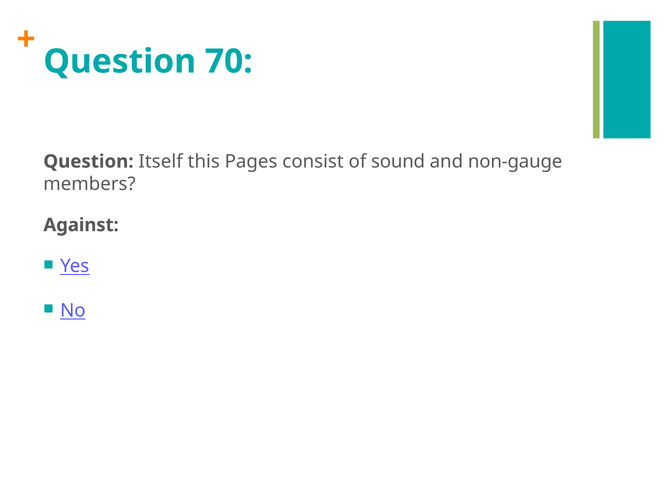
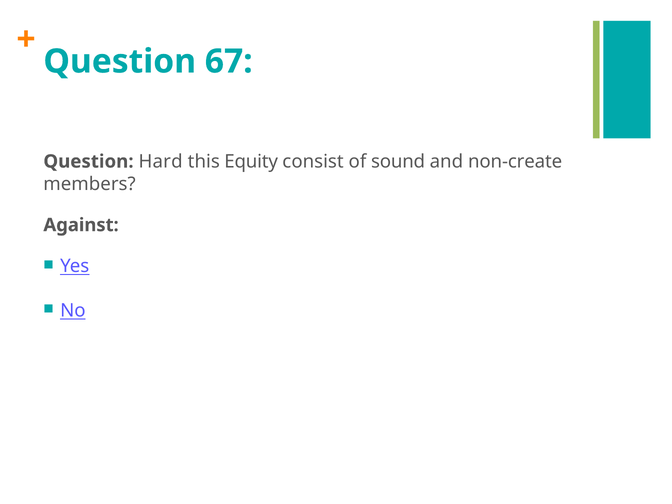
70: 70 -> 67 (229, 61)
Itself: Itself -> Hard (161, 161)
Pages: Pages -> Equity (251, 161)
non-gauge: non-gauge -> non-create (515, 161)
